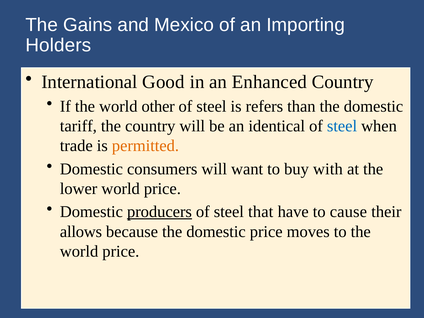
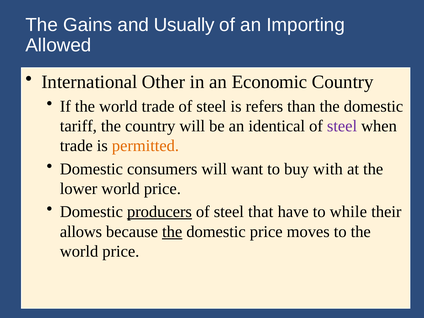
Mexico: Mexico -> Usually (184, 25)
Holders: Holders -> Allowed (58, 45)
Good: Good -> Other (164, 82)
Enhanced: Enhanced -> Economic (270, 82)
world other: other -> trade (158, 106)
steel colour: blue -> purple (342, 126)
cause: cause -> while (348, 212)
the underline: none -> present (172, 232)
